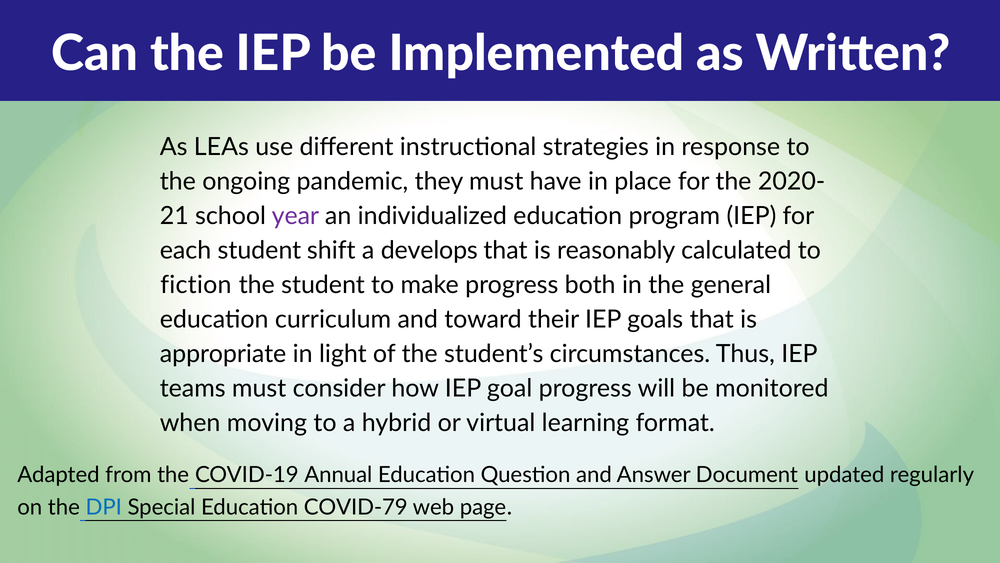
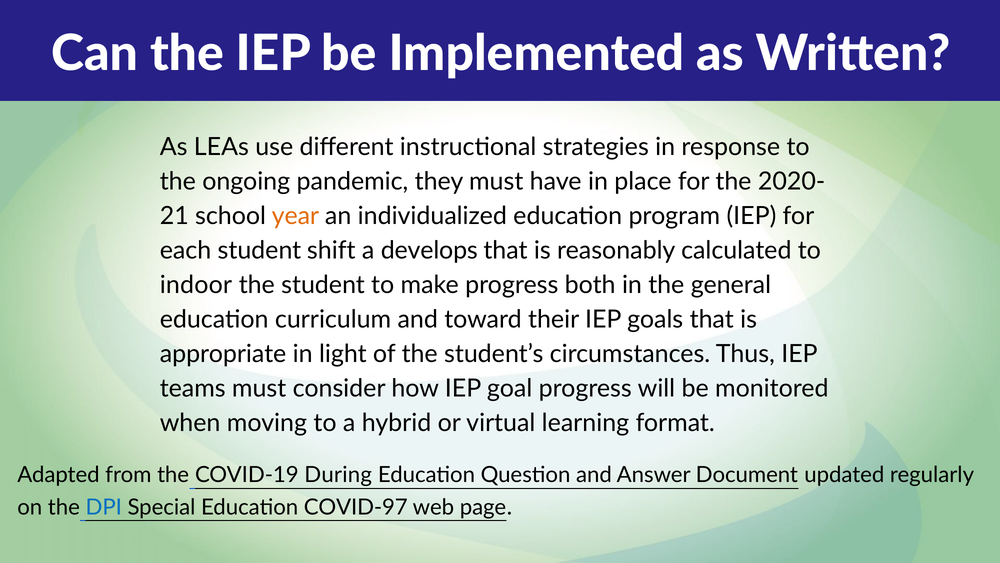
year colour: purple -> orange (295, 216)
fiction: fiction -> indoor (196, 285)
Annual: Annual -> During (338, 475)
COVID-79: COVID-79 -> COVID-97 (356, 507)
